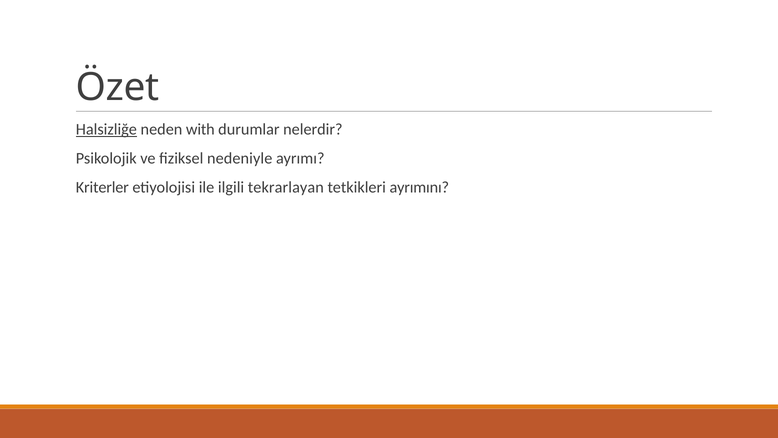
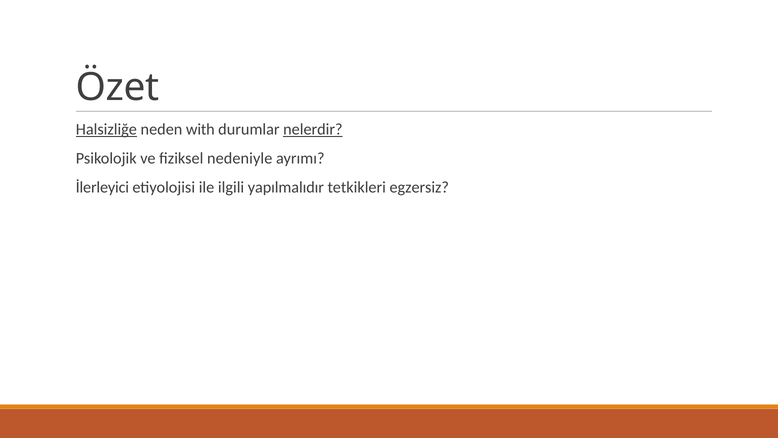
nelerdir underline: none -> present (313, 129)
Kriterler: Kriterler -> İlerleyici (102, 187)
tekrarlayan: tekrarlayan -> yapılmalıdır (286, 187)
ayrımını: ayrımını -> egzersiz (419, 187)
